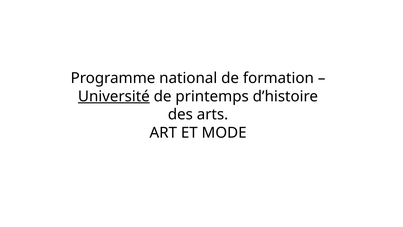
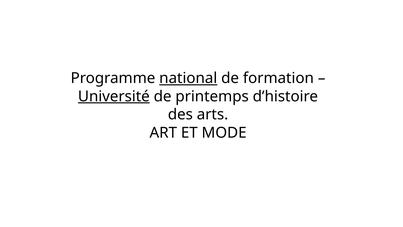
national underline: none -> present (188, 78)
